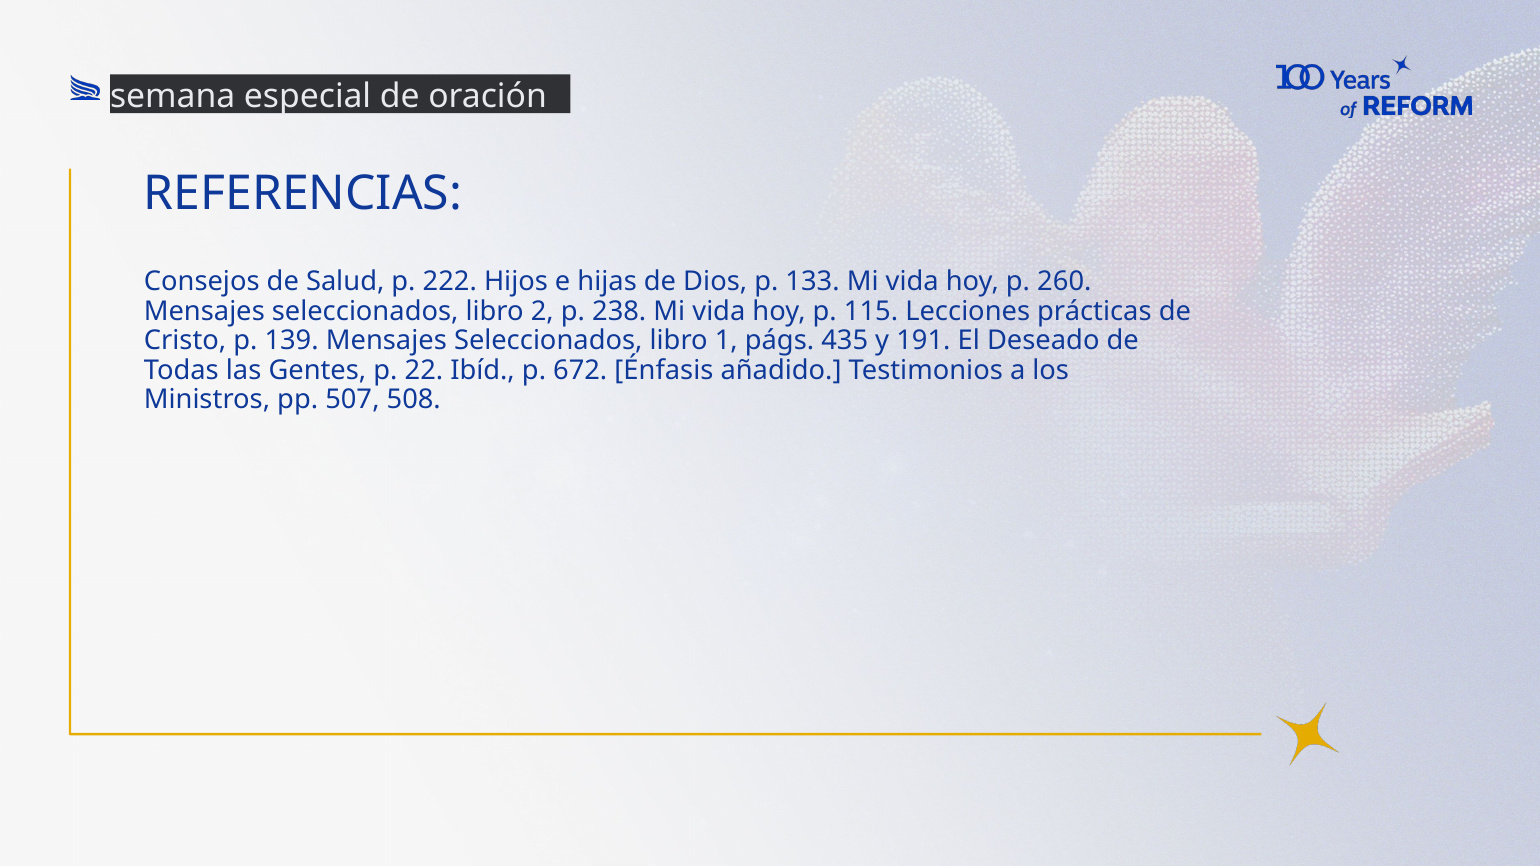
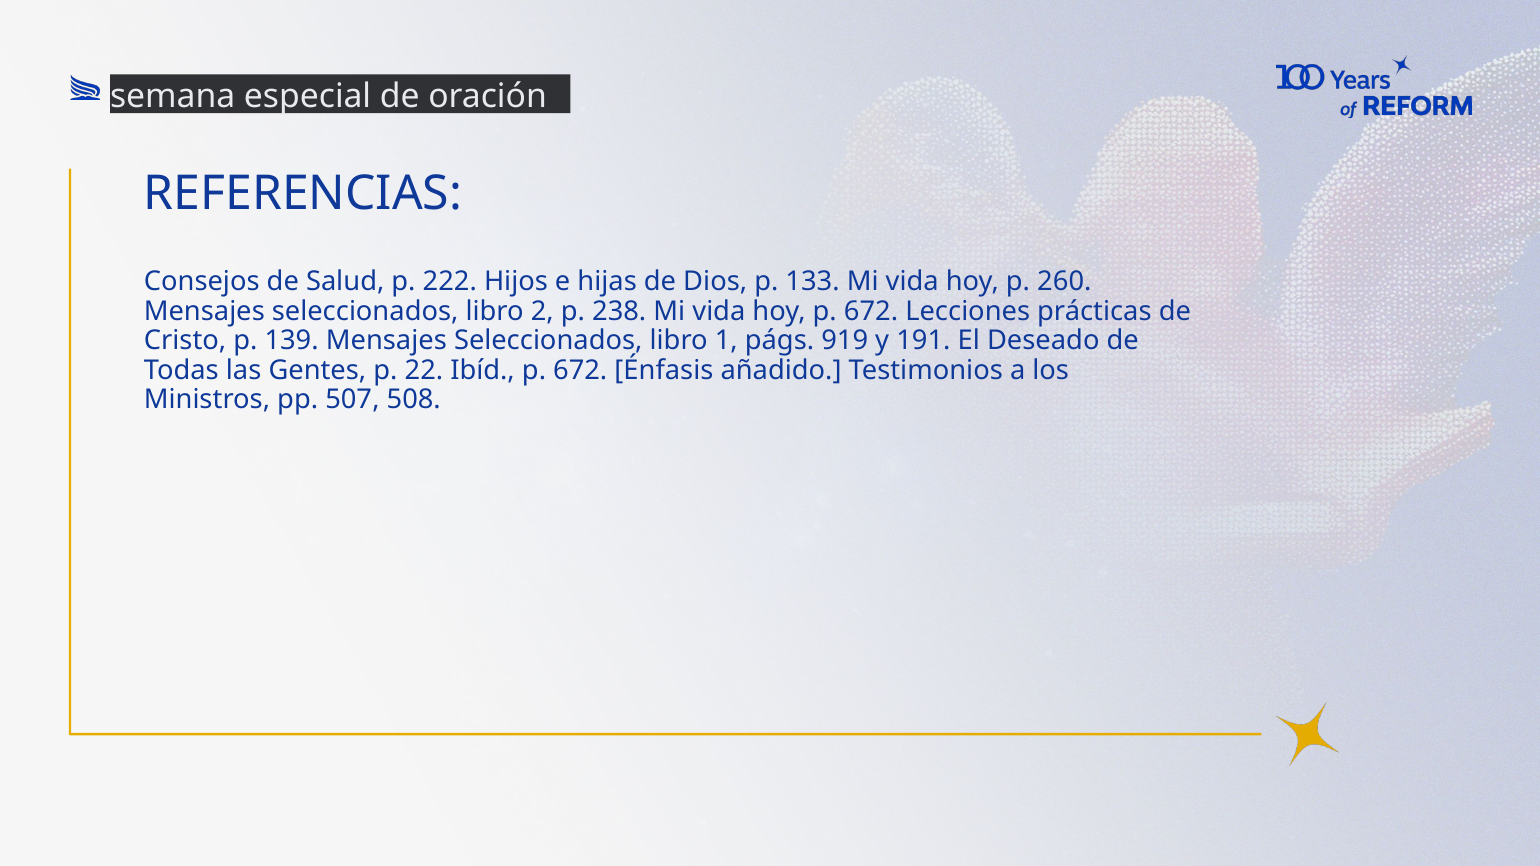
hoy p 115: 115 -> 672 (871, 312)
435: 435 -> 919 (845, 341)
